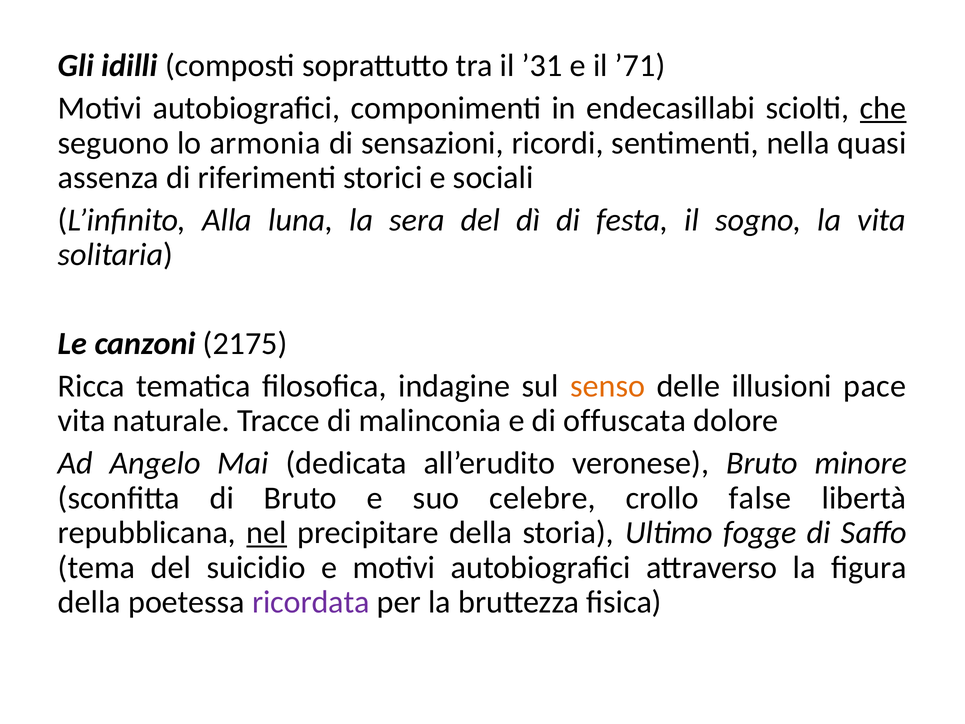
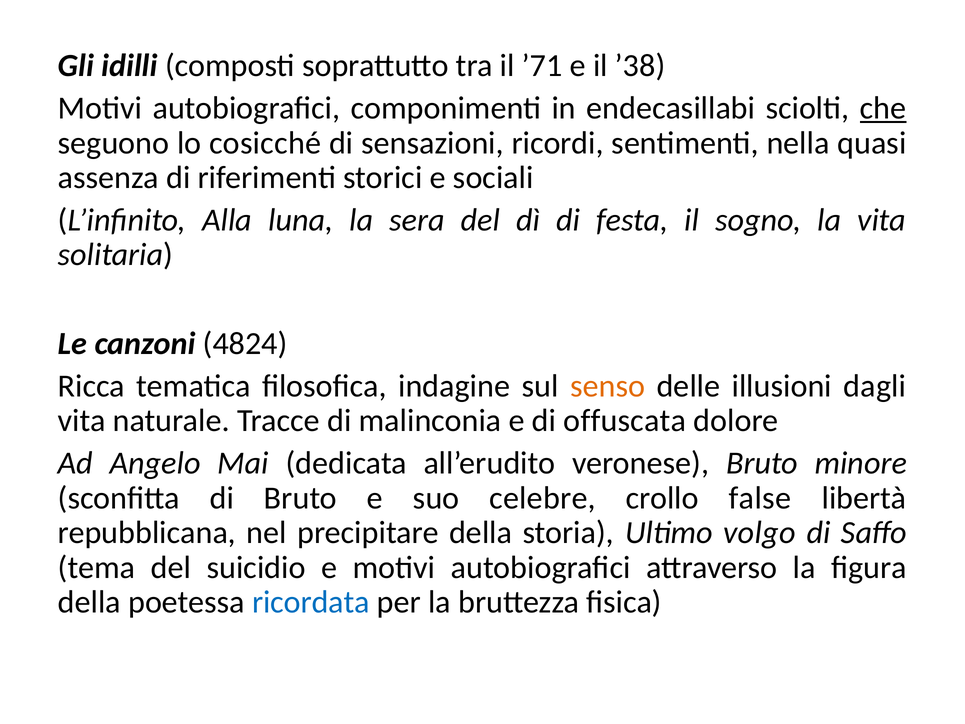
’31: ’31 -> ’71 (542, 66)
’71: ’71 -> ’38 (640, 66)
armonia: armonia -> cosicché (265, 143)
2175: 2175 -> 4824 (245, 344)
pace: pace -> dagli (875, 386)
nel underline: present -> none (267, 533)
fogge: fogge -> volgo (760, 533)
ricordata colour: purple -> blue (311, 602)
